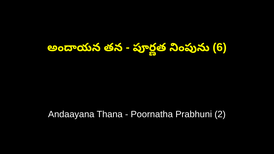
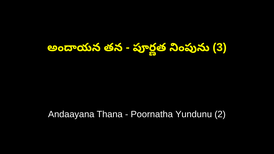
6: 6 -> 3 (220, 47)
Prabhuni: Prabhuni -> Yundunu (194, 114)
